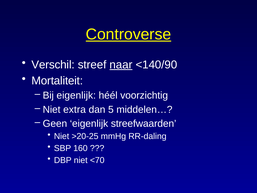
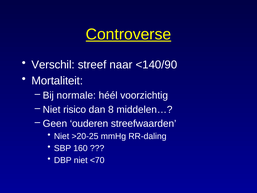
naar underline: present -> none (121, 65)
Bij eigenlijk: eigenlijk -> normale (76, 95)
extra: extra -> risico (75, 109)
5: 5 -> 8 (111, 109)
Geen eigenlijk: eigenlijk -> ouderen (89, 123)
